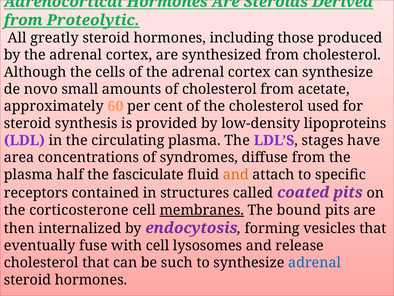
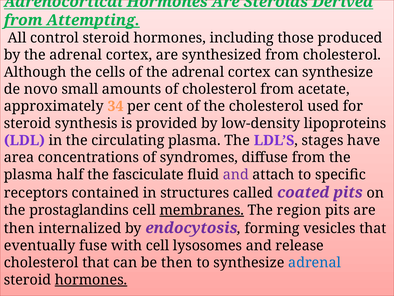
Proteolytic: Proteolytic -> Attempting (93, 20)
greatly: greatly -> control (54, 38)
60: 60 -> 34 (115, 106)
and colour: orange -> purple (236, 174)
corticosterone: corticosterone -> prostaglandins (79, 210)
bound: bound -> region (299, 210)
be such: such -> then (177, 262)
hormones underline: none -> present (91, 279)
